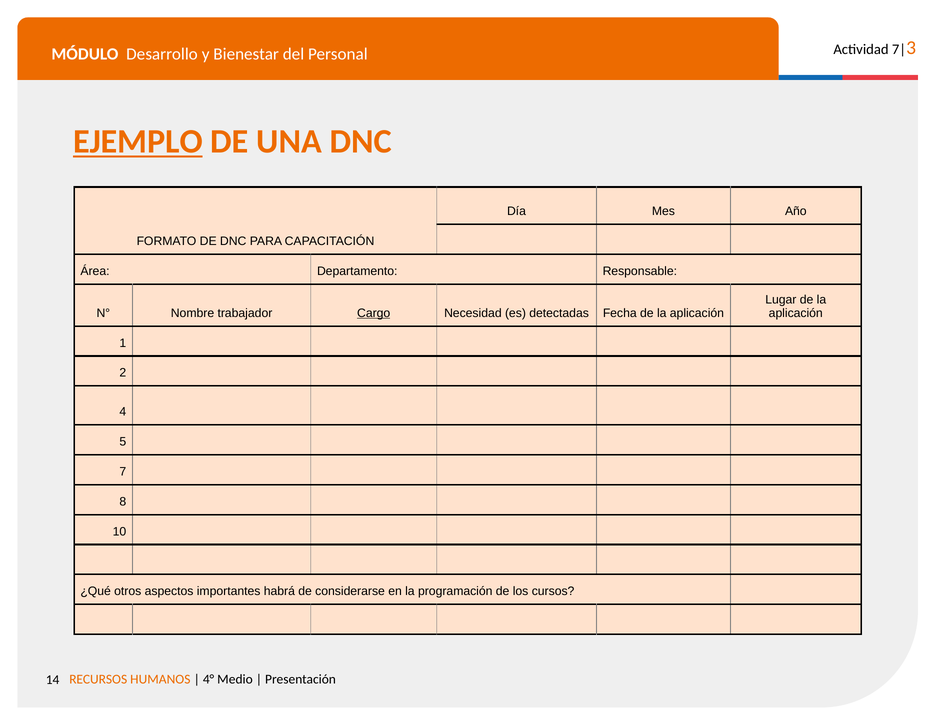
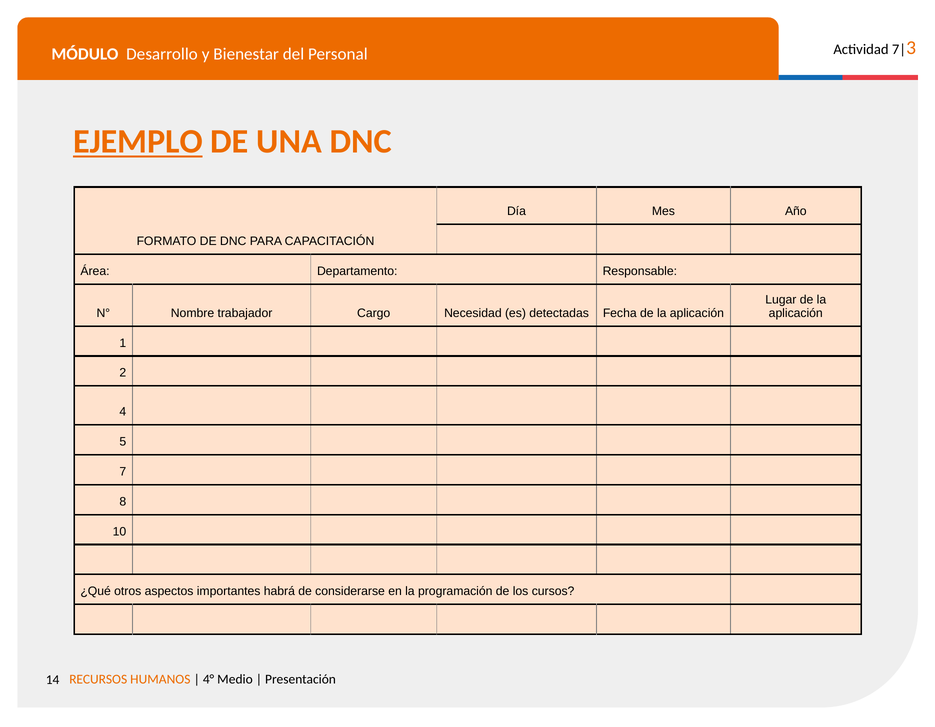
Cargo underline: present -> none (374, 313)
